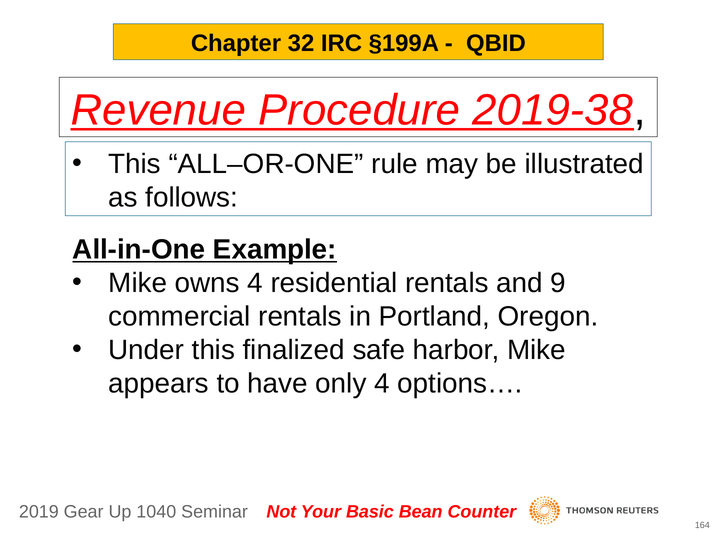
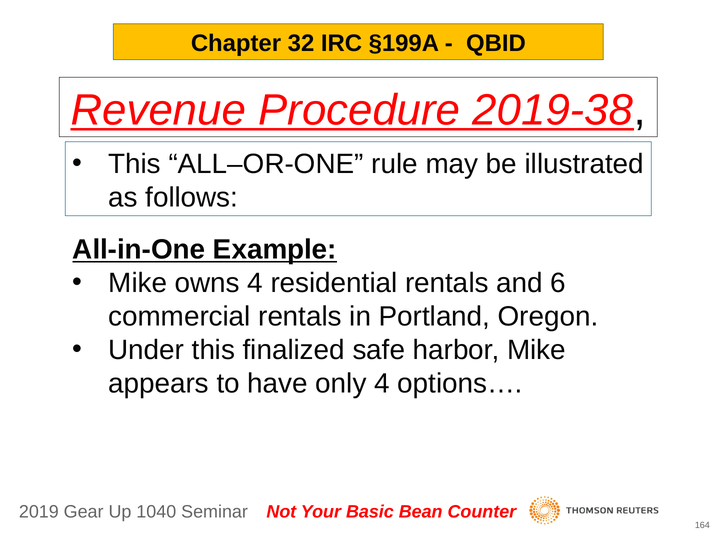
9: 9 -> 6 (558, 283)
